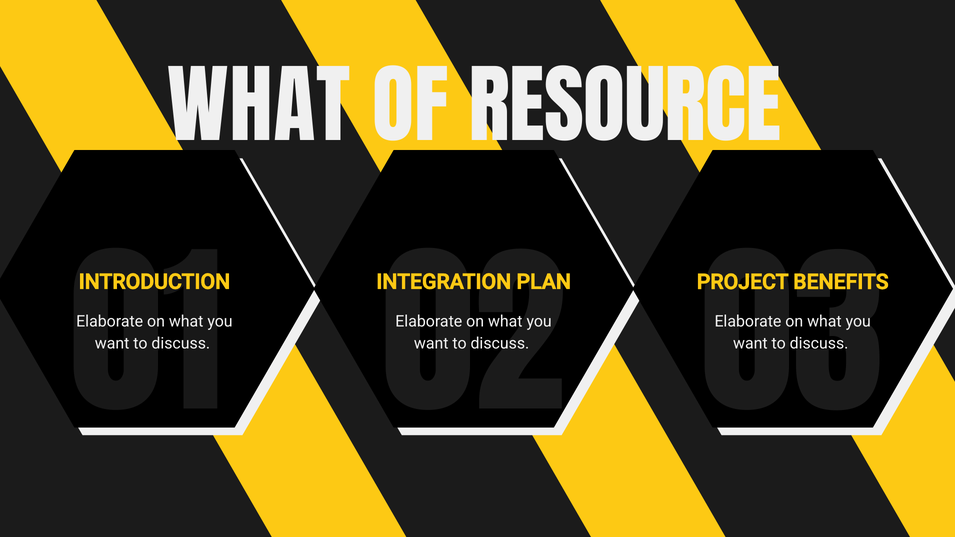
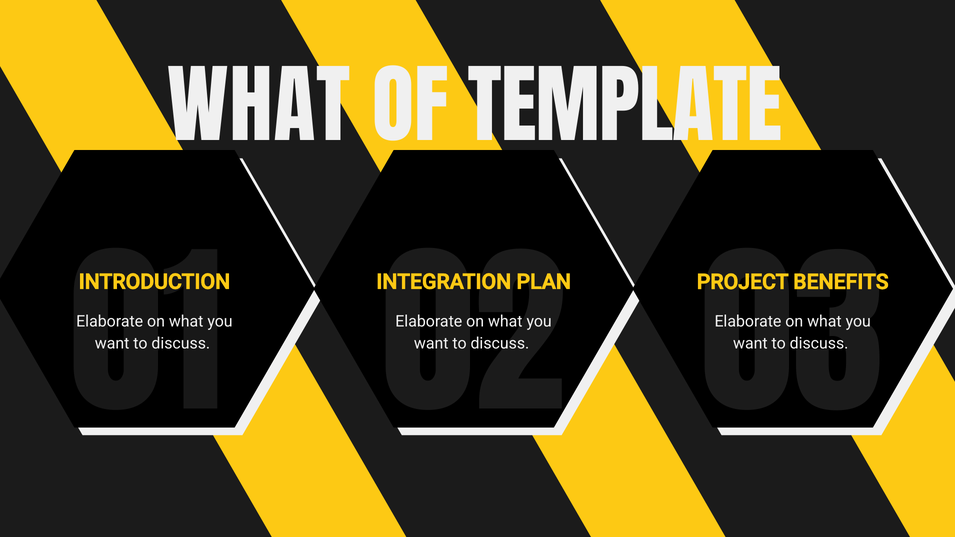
RESOURCE: RESOURCE -> TEMPLATE (625, 112)
